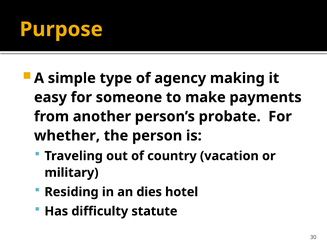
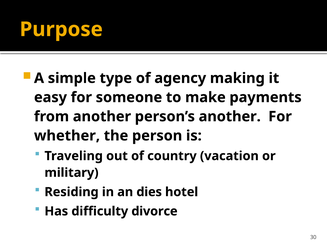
person’s probate: probate -> another (230, 117)
statute: statute -> divorce (154, 211)
